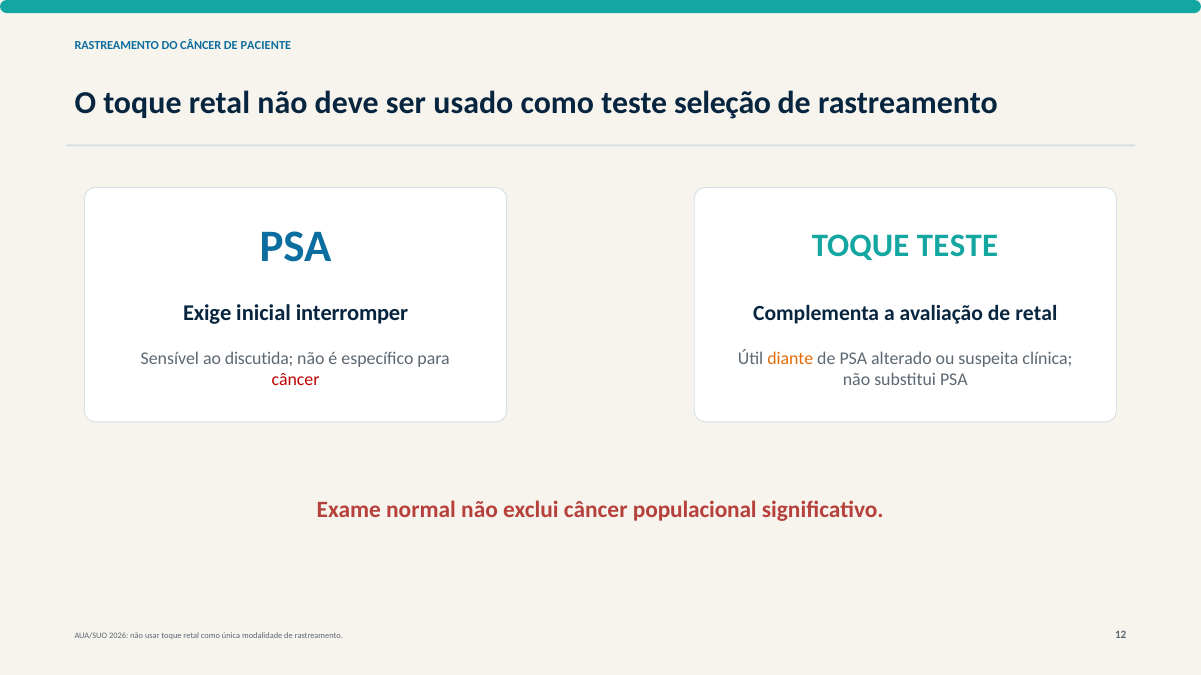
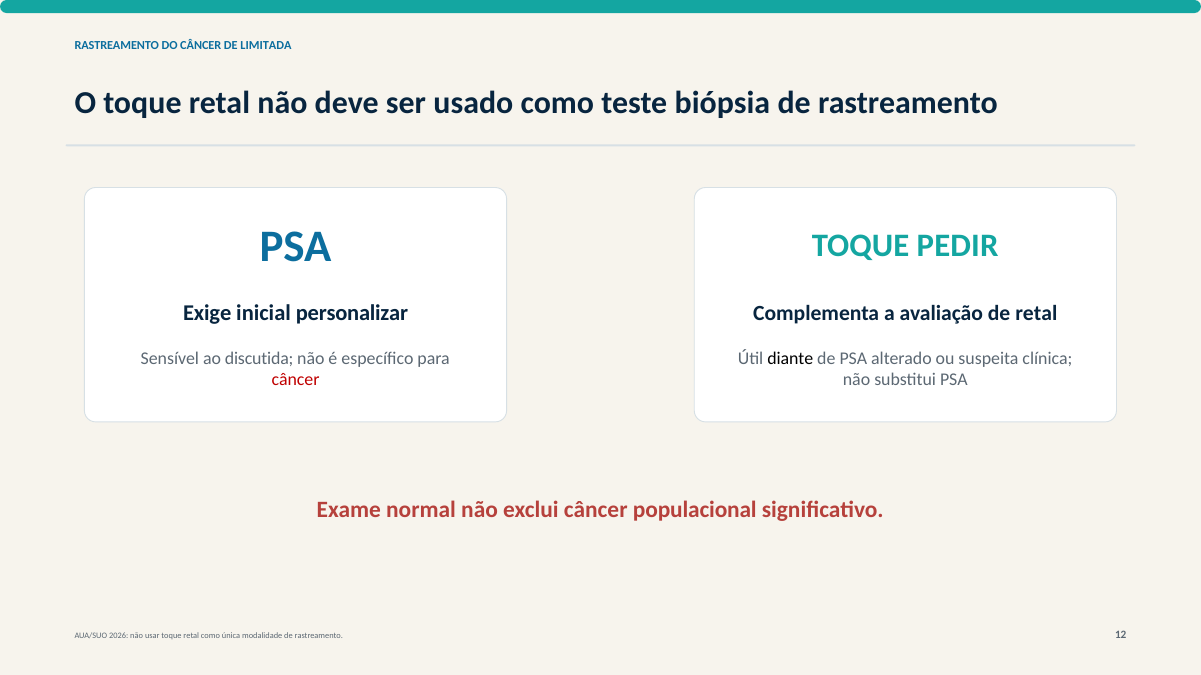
PACIENTE: PACIENTE -> LIMITADA (266, 46)
seleção: seleção -> biópsia (722, 104)
TOQUE TESTE: TESTE -> PEDIR (958, 246)
interromper: interromper -> personalizar (352, 314)
diante colour: orange -> black (790, 359)
